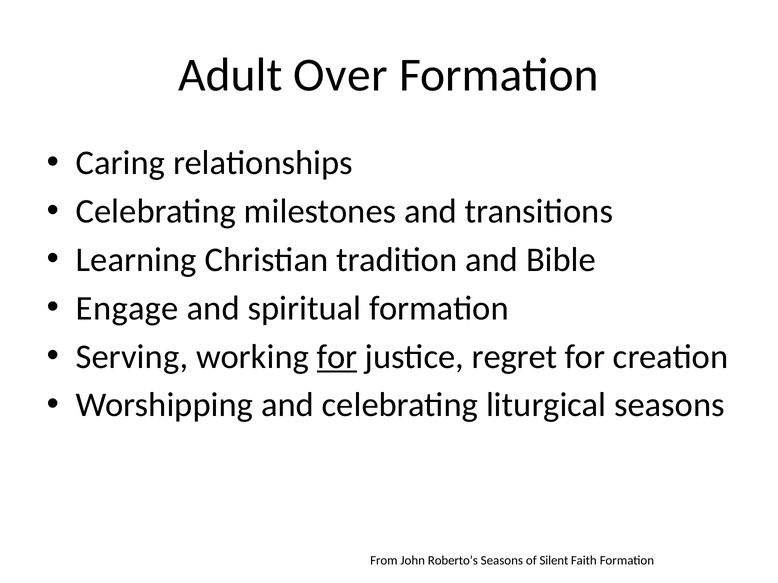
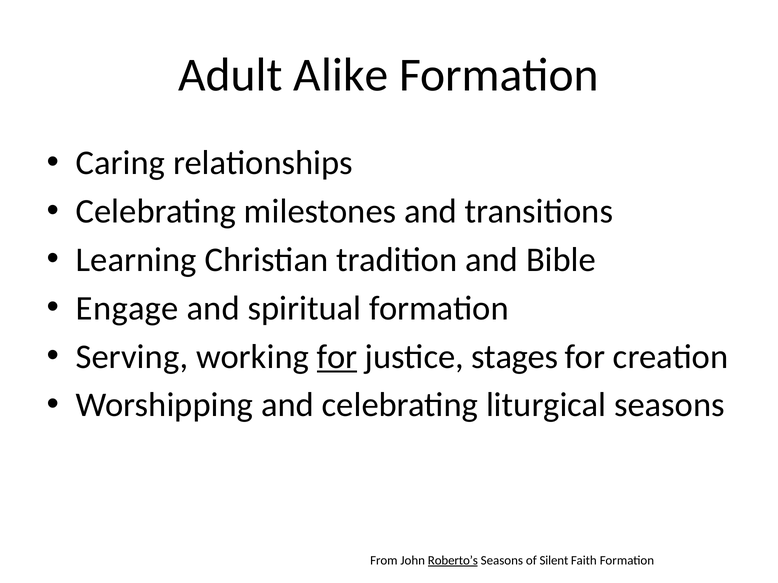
Over: Over -> Alike (341, 75)
regret: regret -> stages (515, 357)
Roberto’s underline: none -> present (453, 561)
